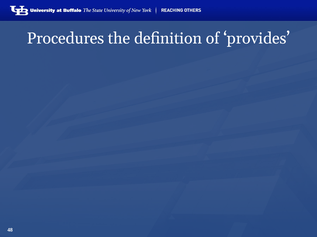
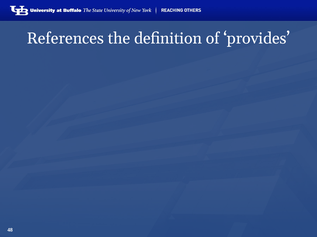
Procedures: Procedures -> References (65, 39)
